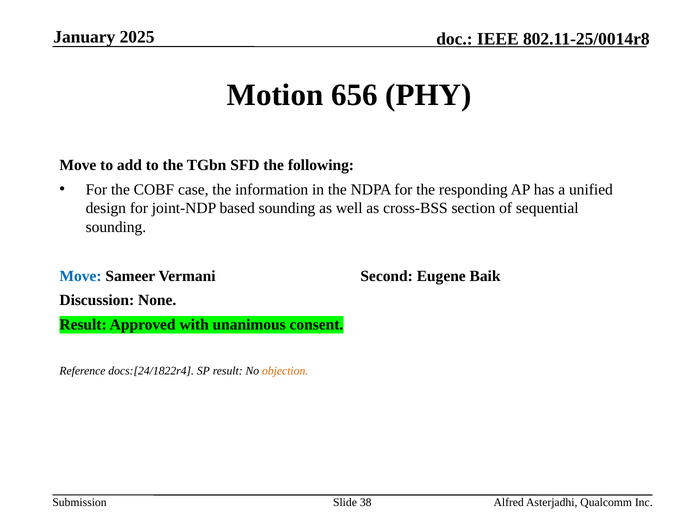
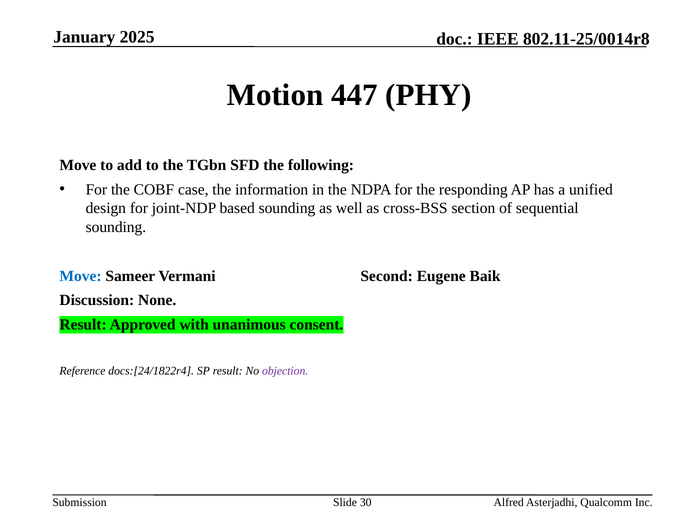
656: 656 -> 447 (354, 95)
objection colour: orange -> purple (285, 371)
38: 38 -> 30 (366, 503)
